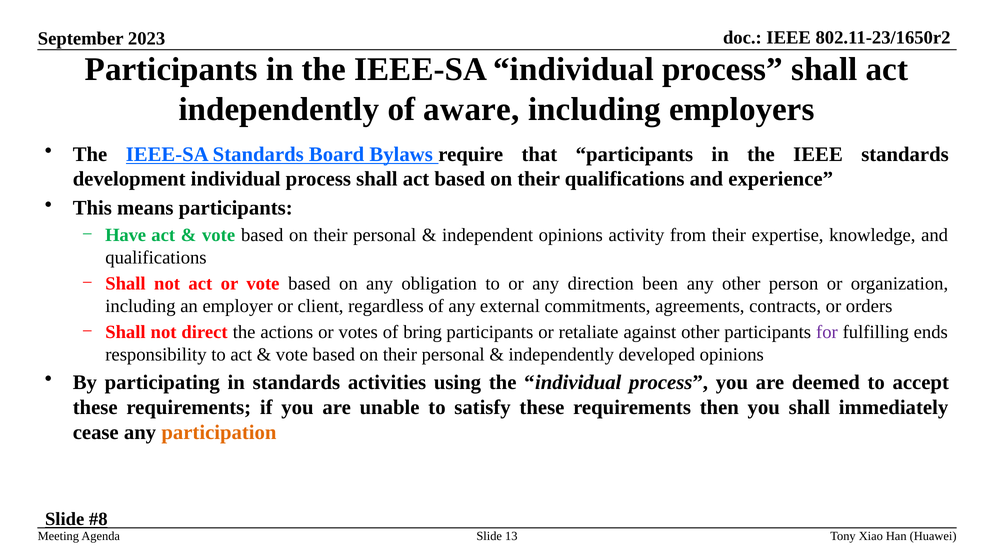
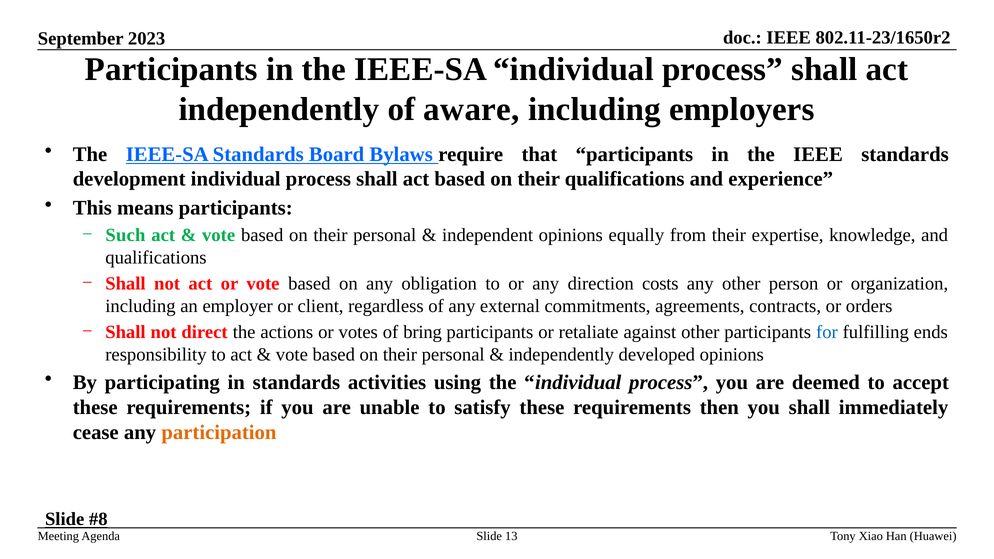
Have: Have -> Such (125, 235)
activity: activity -> equally (636, 235)
been: been -> costs (660, 284)
for colour: purple -> blue (827, 332)
